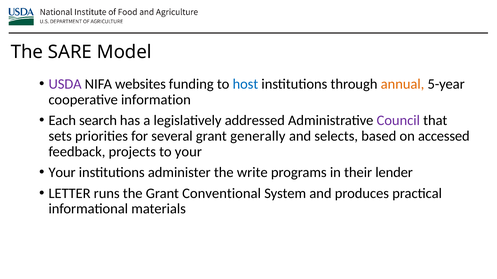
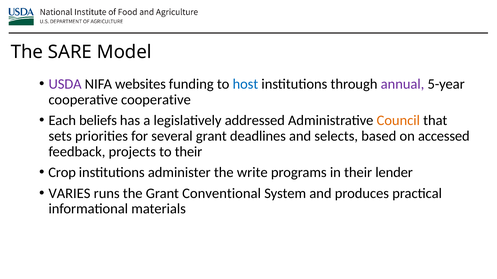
annual colour: orange -> purple (403, 84)
cooperative information: information -> cooperative (156, 100)
search: search -> beliefs (98, 121)
Council colour: purple -> orange (398, 121)
generally: generally -> deadlines (258, 136)
to your: your -> their (188, 152)
Your: Your -> Crop (62, 173)
LETTER: LETTER -> VARIES (69, 194)
